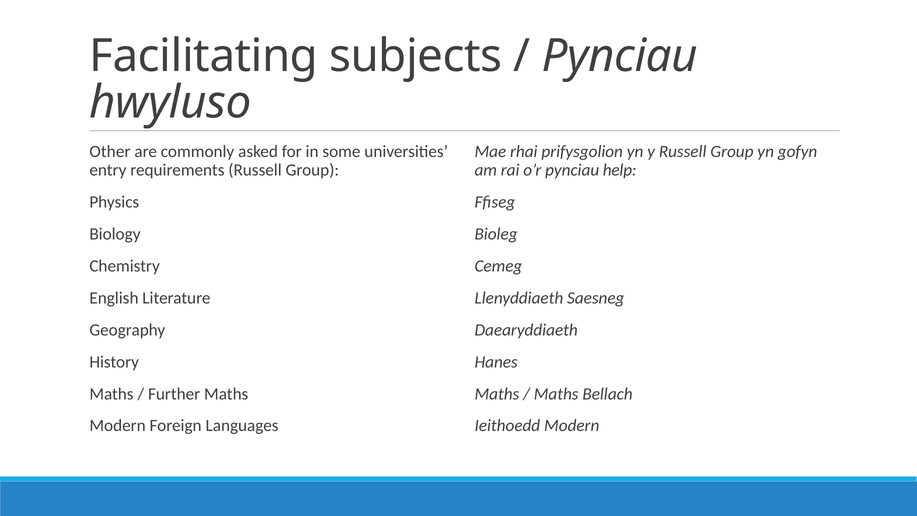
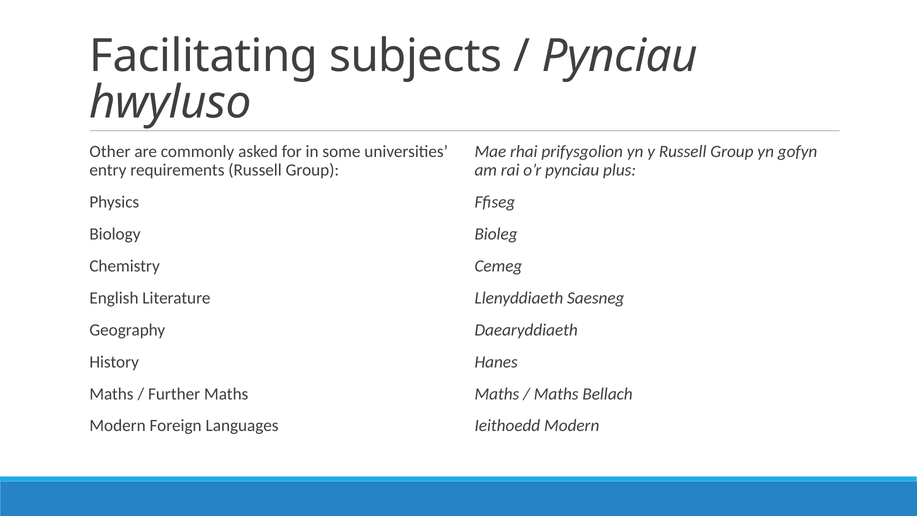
help: help -> plus (620, 170)
